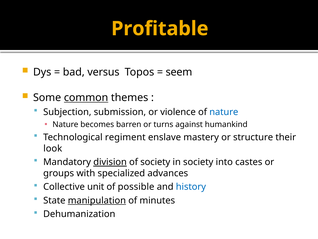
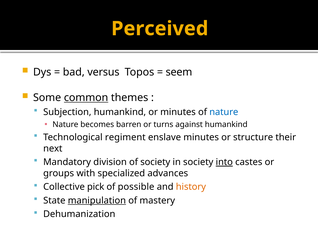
Profitable: Profitable -> Perceived (160, 29)
Subjection submission: submission -> humankind (120, 112)
or violence: violence -> minutes (178, 112)
enslave mastery: mastery -> minutes (201, 137)
look: look -> next (53, 148)
division underline: present -> none (110, 162)
into underline: none -> present (224, 162)
unit: unit -> pick (96, 187)
history colour: blue -> orange (191, 187)
minutes: minutes -> mastery (157, 200)
